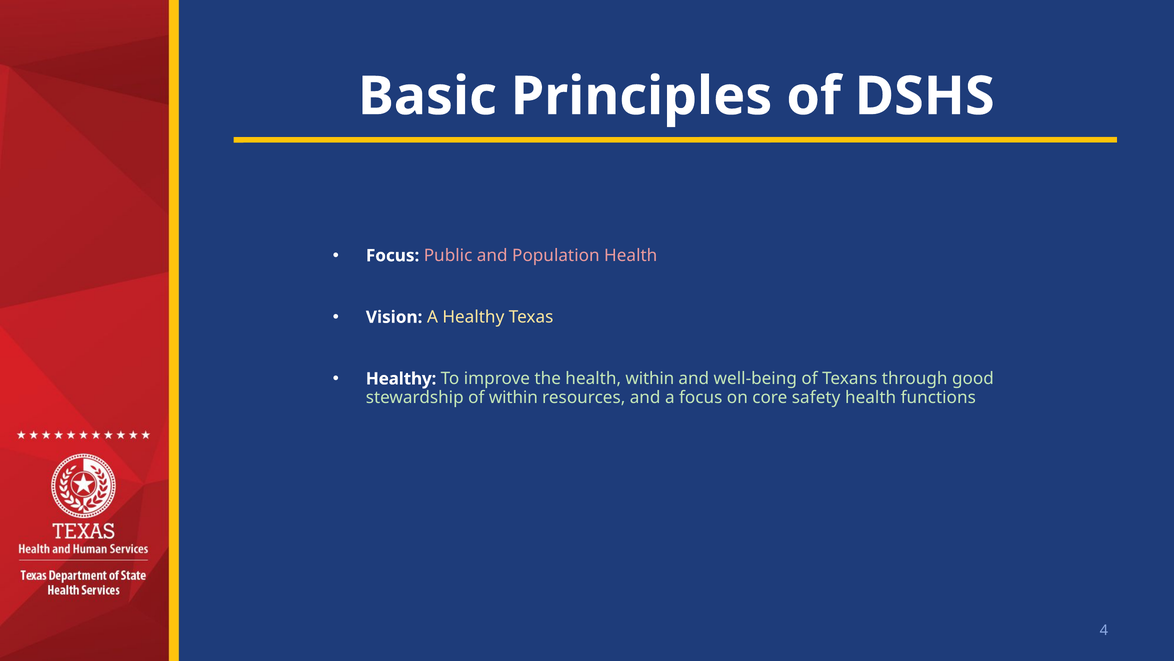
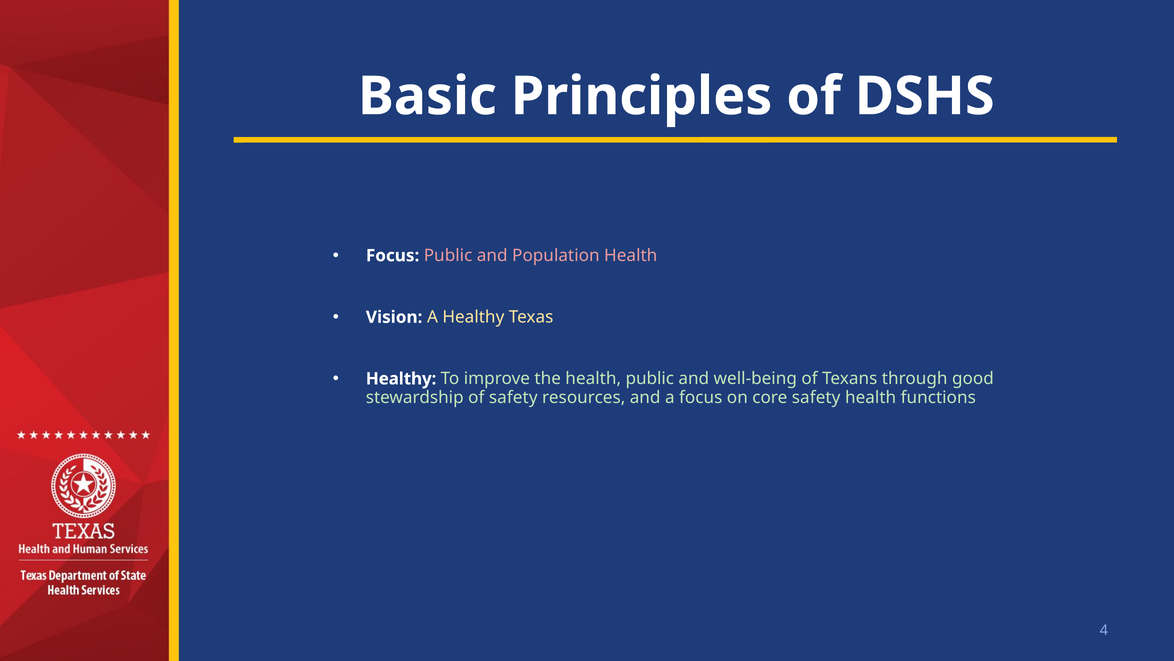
health within: within -> public (650, 378)
of within: within -> safety (513, 397)
